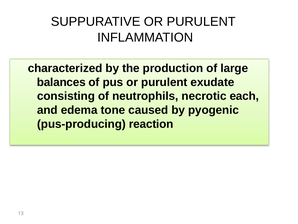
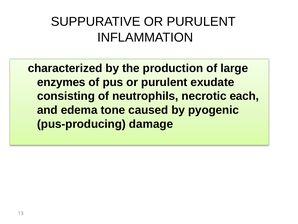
balances: balances -> enzymes (61, 82)
reaction: reaction -> damage (151, 124)
